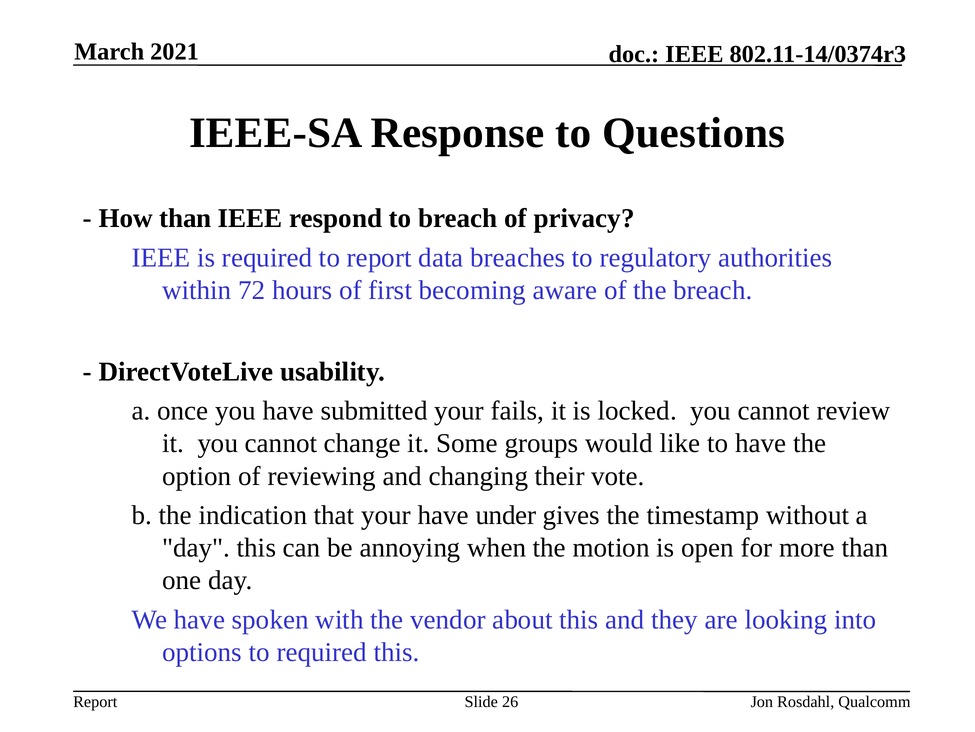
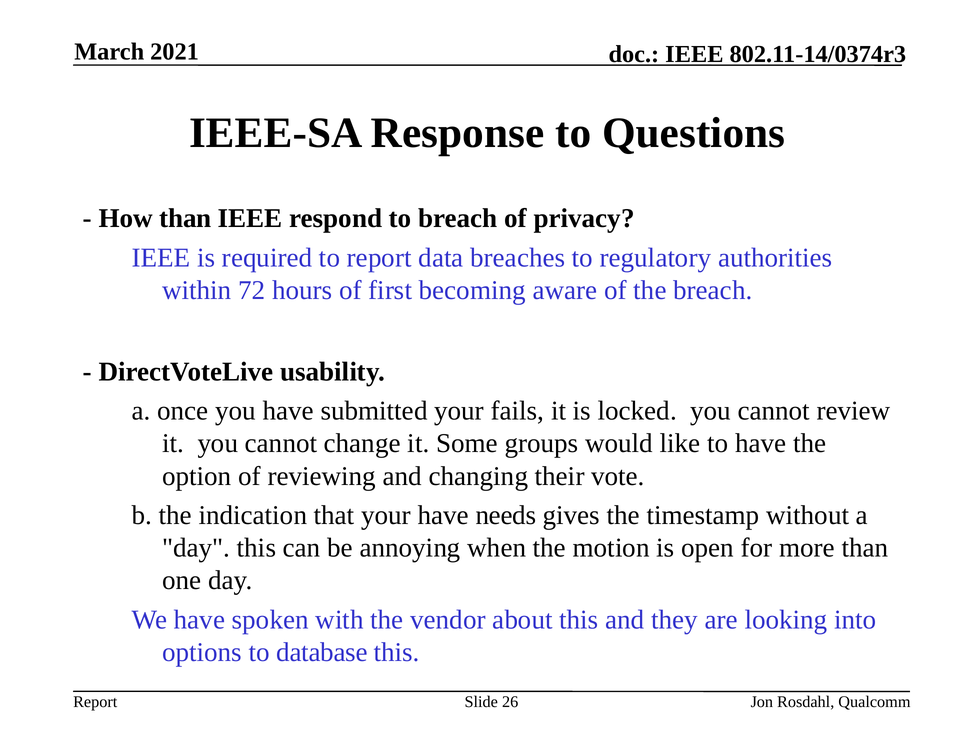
under: under -> needs (506, 515)
to required: required -> database (322, 652)
